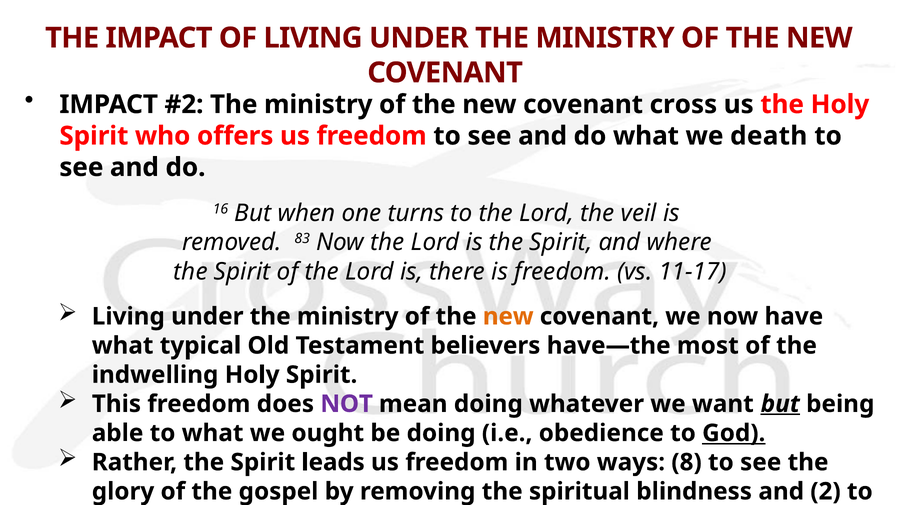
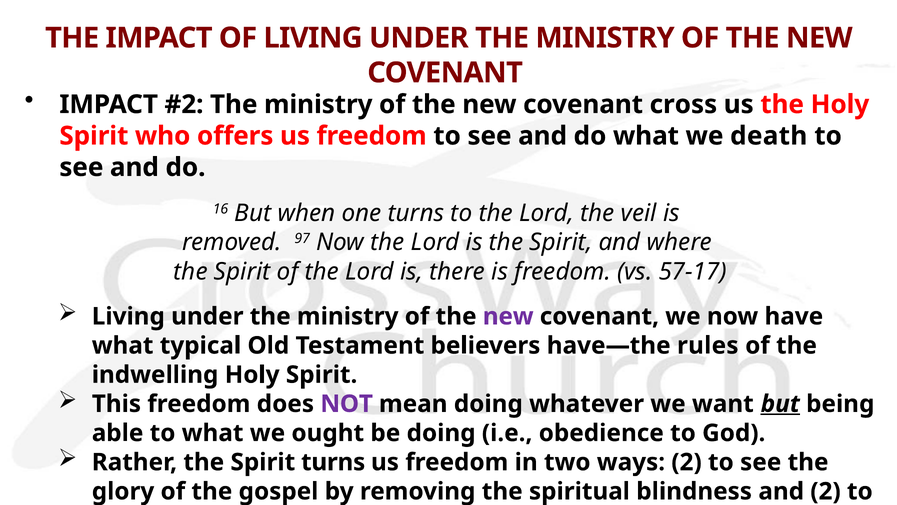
83: 83 -> 97 (302, 238)
11-17: 11-17 -> 57-17 (693, 271)
new colour: orange -> purple (508, 316)
most: most -> rules (708, 345)
God underline: present -> none (734, 433)
Spirit leads: leads -> turns (333, 462)
ways 8: 8 -> 2 (687, 462)
